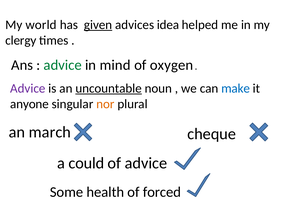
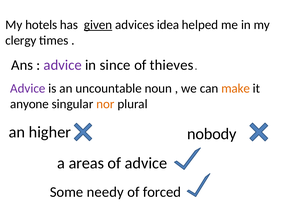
world: world -> hotels (41, 25)
advice colour: green -> purple (63, 65)
mind: mind -> since (115, 65)
oxygen: oxygen -> thieves (172, 65)
uncountable underline: present -> none (109, 88)
make colour: blue -> orange (236, 88)
march: march -> higher (50, 132)
cheque: cheque -> nobody (212, 134)
could: could -> areas (86, 163)
health: health -> needy (105, 192)
